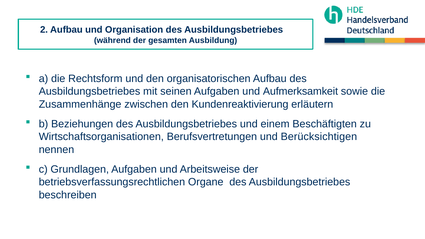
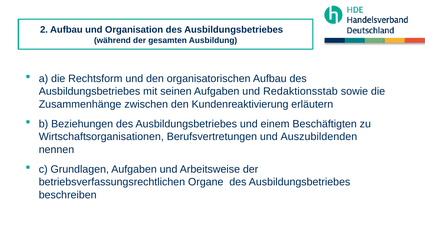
Aufmerksamkeit: Aufmerksamkeit -> Redaktionsstab (300, 91)
Berücksichtigen: Berücksichtigen -> Auszubildenden (319, 137)
